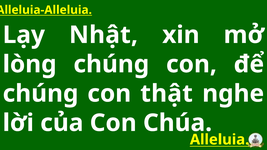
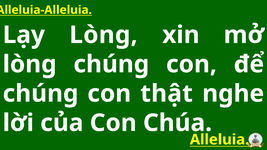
Lạy Nhật: Nhật -> Lòng (103, 35)
